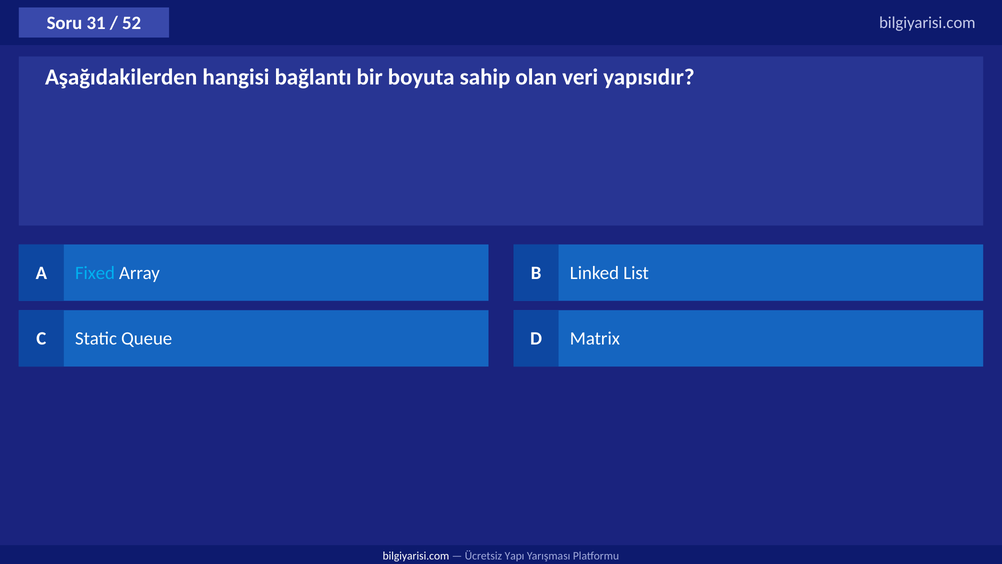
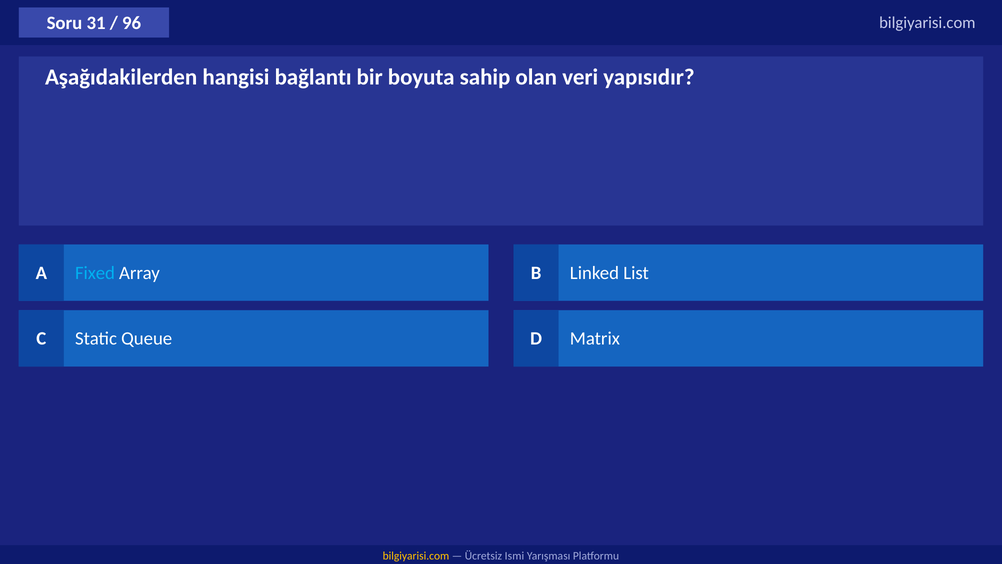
52: 52 -> 96 (132, 23)
bilgiyarisi.com colour: white -> yellow (416, 556)
Yapı: Yapı -> Ismi (514, 556)
